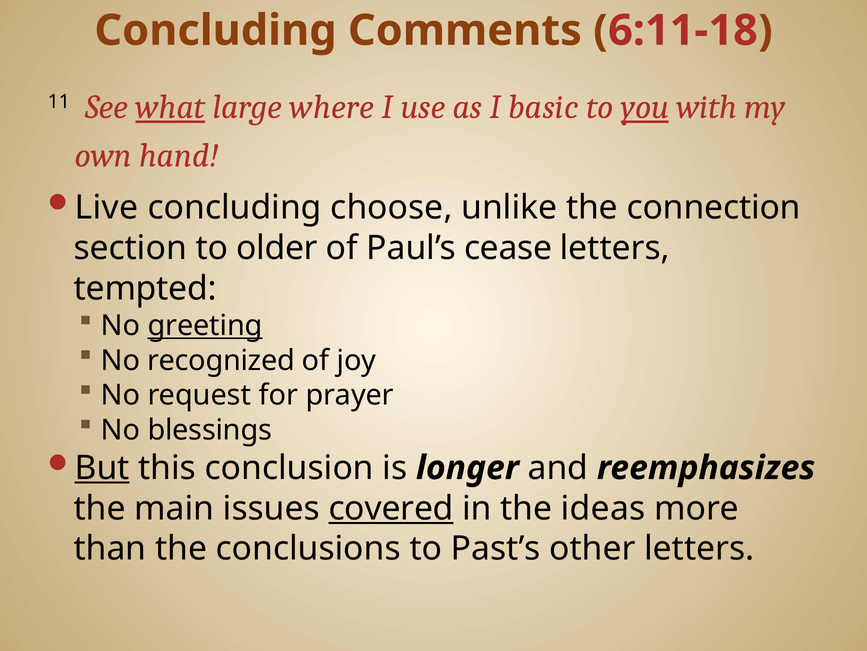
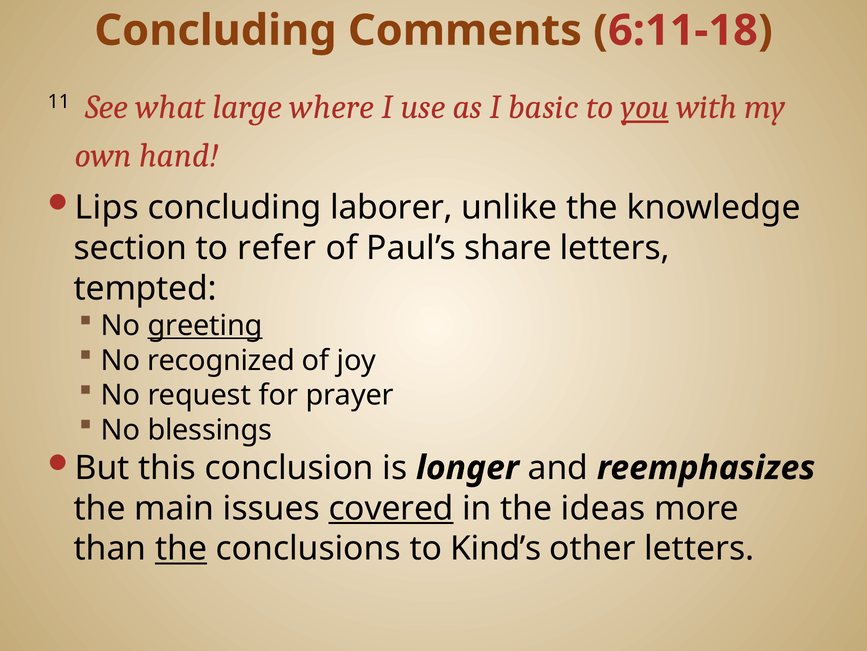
what underline: present -> none (170, 107)
Live: Live -> Lips (107, 208)
choose: choose -> laborer (392, 208)
connection: connection -> knowledge (714, 208)
older: older -> refer (277, 248)
cease: cease -> share (508, 248)
But underline: present -> none (102, 467)
the underline: none -> present (181, 548)
Past’s: Past’s -> Kind’s (496, 548)
